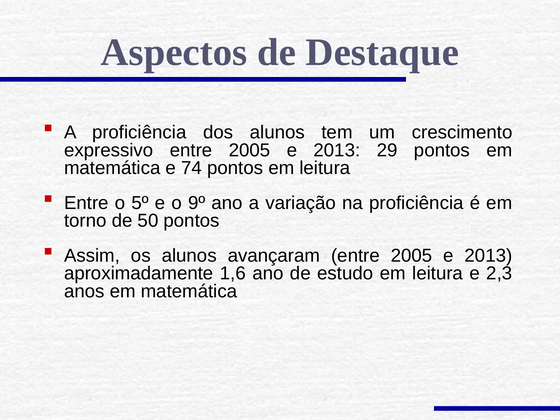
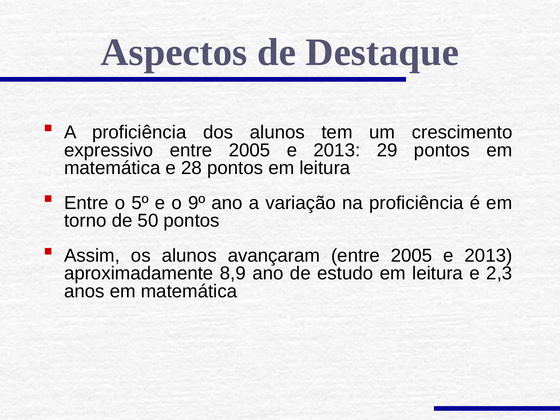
74: 74 -> 28 (192, 168)
1,6: 1,6 -> 8,9 (233, 273)
